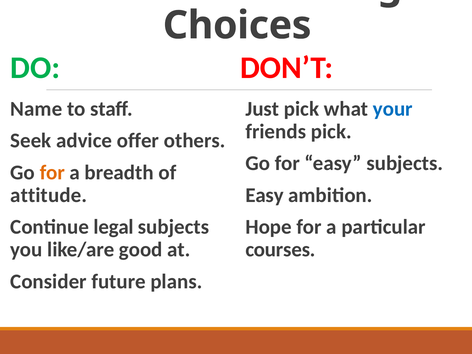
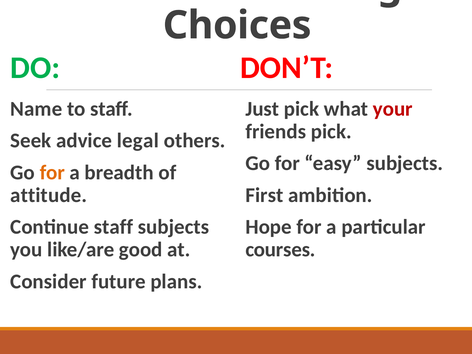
your colour: blue -> red (393, 109)
offer: offer -> legal (138, 141)
Easy: Easy -> First (264, 195)
Continue legal: legal -> staff (113, 227)
